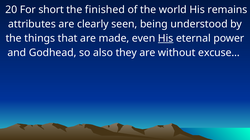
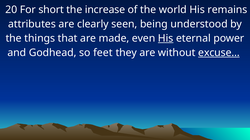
finished: finished -> increase (105, 10)
also: also -> feet (103, 53)
excuse… underline: none -> present (219, 53)
